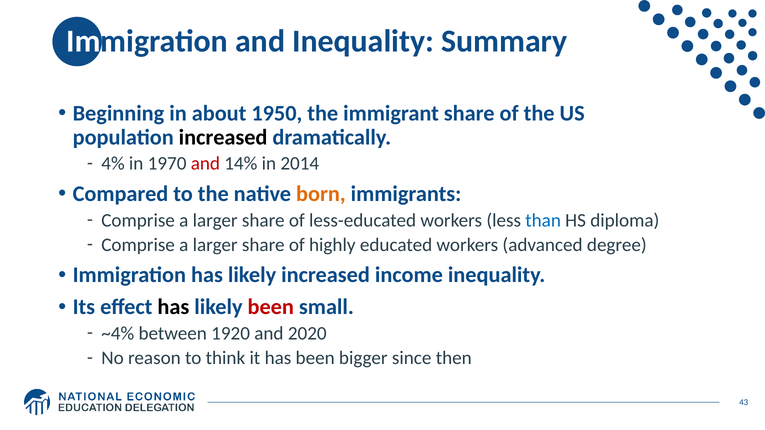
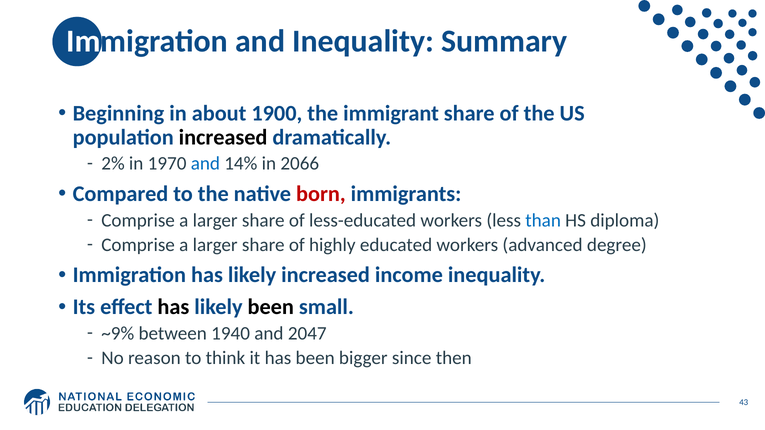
1950: 1950 -> 1900 (277, 113)
4%: 4% -> 2% (113, 164)
and colour: red -> blue (205, 164)
2014: 2014 -> 2066 (300, 164)
born colour: orange -> red (321, 194)
been colour: red -> black (271, 307)
~4%: ~4% -> ~9% (118, 334)
1920: 1920 -> 1940 (231, 334)
2020: 2020 -> 2047 (307, 334)
